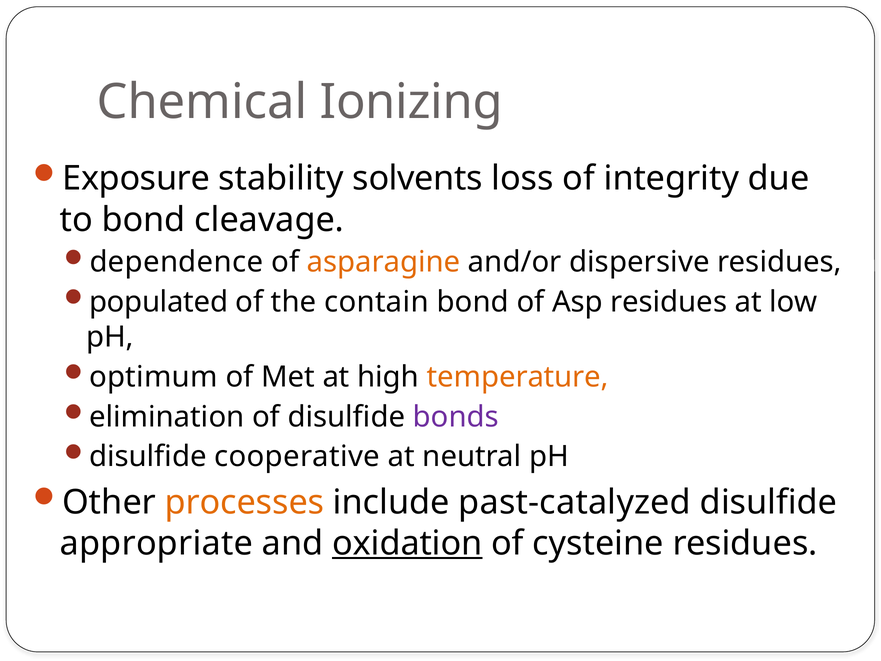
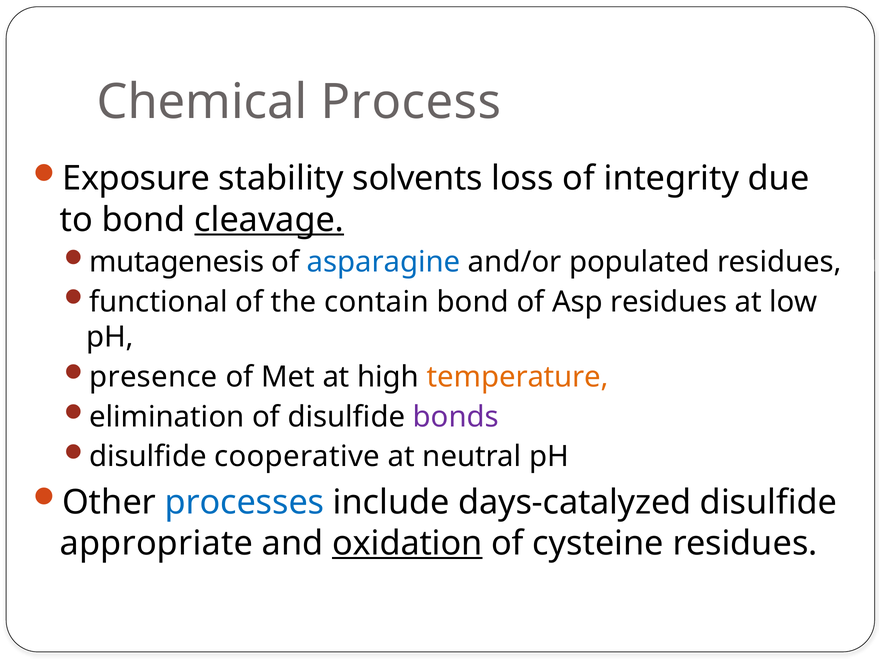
Ionizing: Ionizing -> Process (411, 102)
cleavage underline: none -> present (269, 220)
dependence: dependence -> mutagenesis (177, 262)
asparagine colour: orange -> blue (384, 262)
dispersive: dispersive -> populated (639, 262)
populated: populated -> functional (158, 302)
optimum: optimum -> presence (153, 377)
processes colour: orange -> blue (244, 502)
past-catalyzed: past-catalyzed -> days-catalyzed (575, 502)
